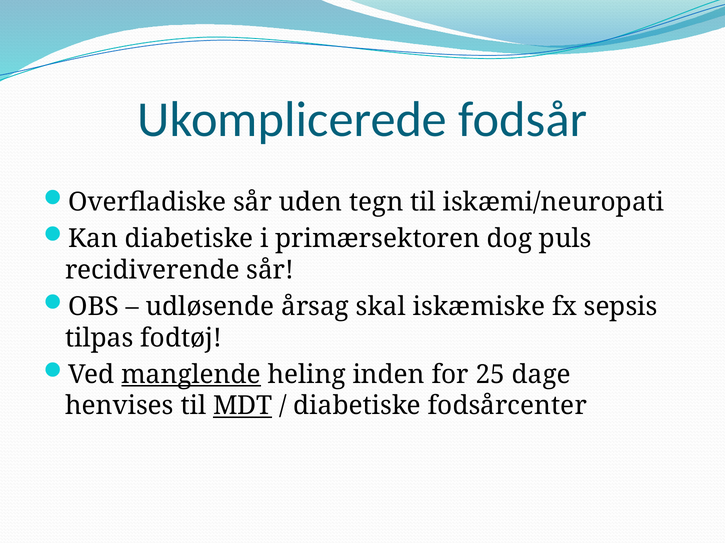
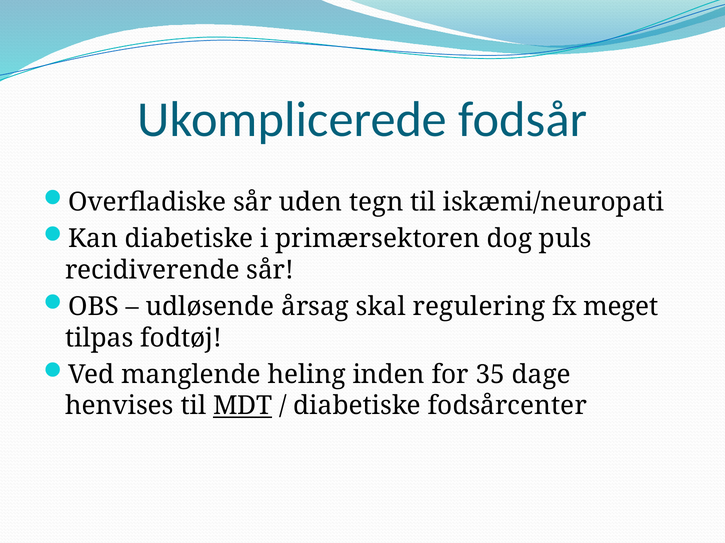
iskæmiske: iskæmiske -> regulering (479, 307)
sepsis: sepsis -> meget (621, 307)
manglende underline: present -> none (191, 375)
25: 25 -> 35 (490, 375)
